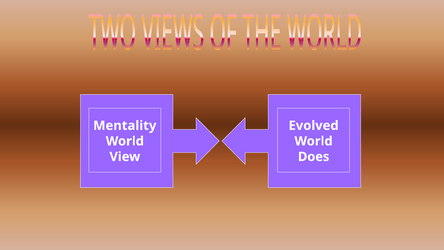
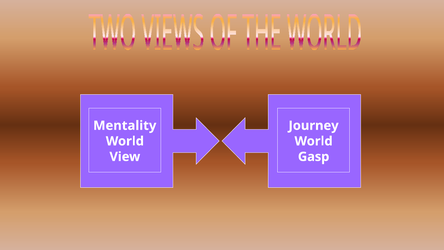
Evolved: Evolved -> Journey (314, 125)
Does: Does -> Gasp (314, 157)
